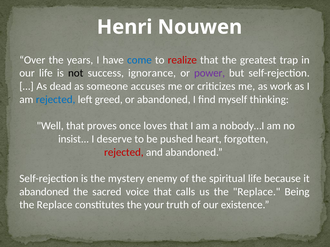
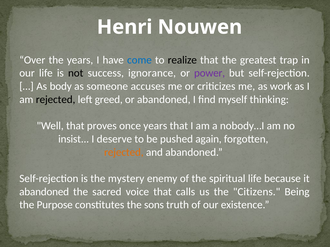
realize colour: red -> black (182, 60)
dead: dead -> body (61, 86)
rejected colour: blue -> black (56, 100)
once loves: loves -> years (155, 126)
heart: heart -> again (209, 139)
rejected colour: red -> orange (124, 152)
us the Replace: Replace -> Citizens (257, 192)
Replace: Replace -> Purpose (55, 205)
your: your -> sons (154, 205)
